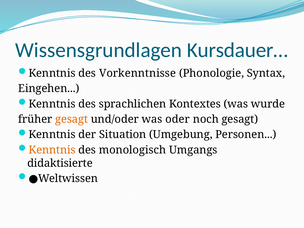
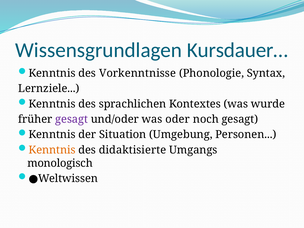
Eingehen: Eingehen -> Lernziele (49, 89)
gesagt colour: orange -> purple (72, 119)
monologisch: monologisch -> didaktisierte (132, 150)
didaktisierte: didaktisierte -> monologisch (60, 163)
